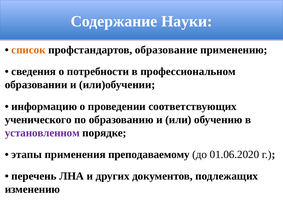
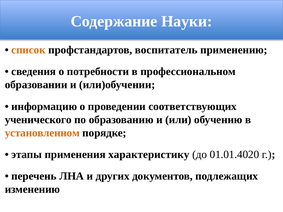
образование: образование -> воспитатель (166, 50)
установленном colour: purple -> orange (42, 133)
преподаваемому: преподаваемому -> характеристику (149, 155)
01.06.2020: 01.06.2020 -> 01.01.4020 (234, 155)
